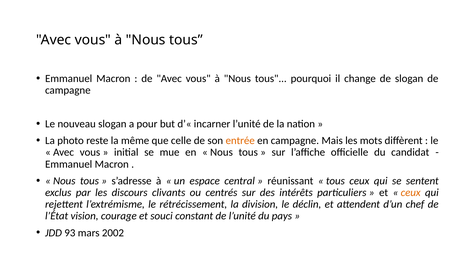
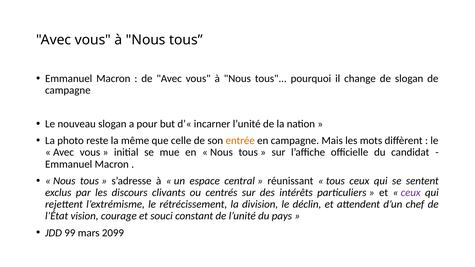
ceux colour: orange -> purple (411, 193)
93: 93 -> 99 (70, 233)
2002: 2002 -> 2099 (113, 233)
